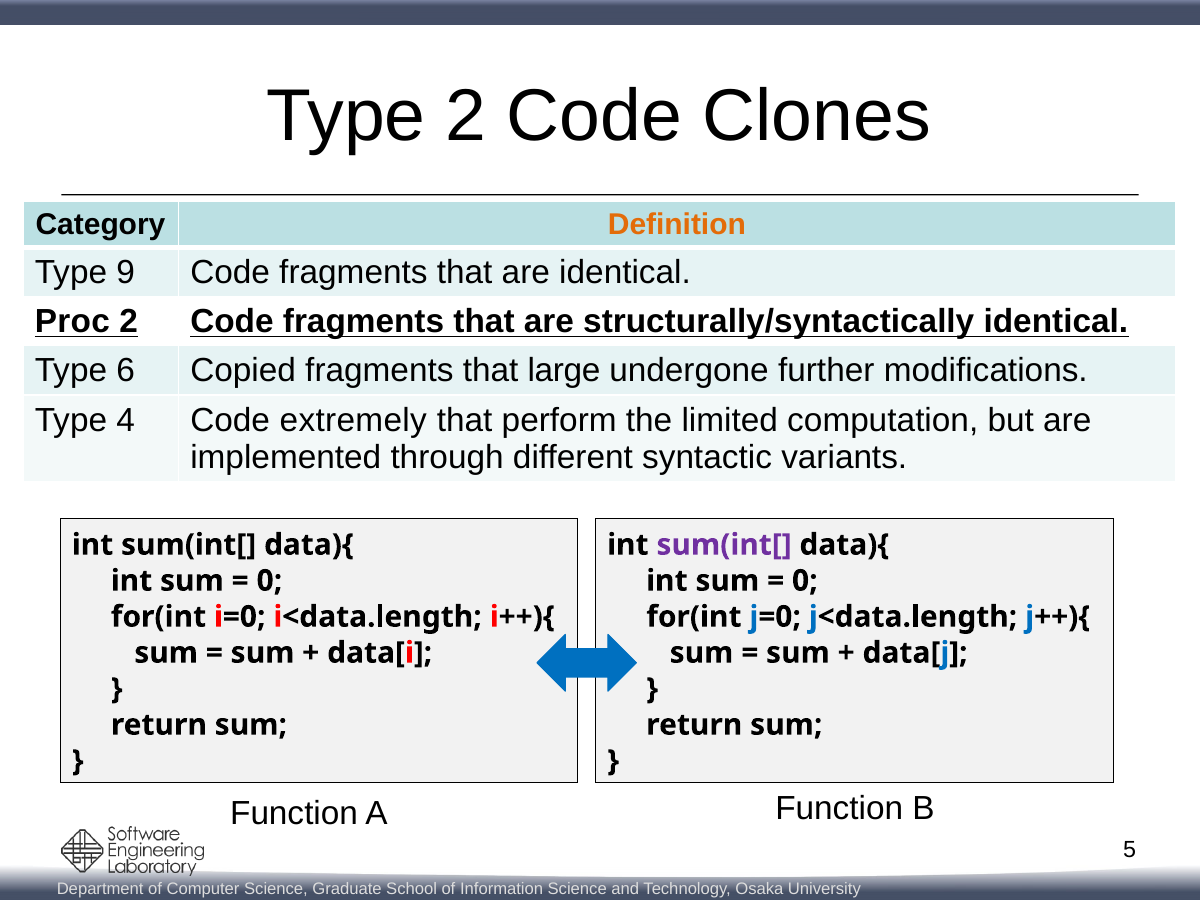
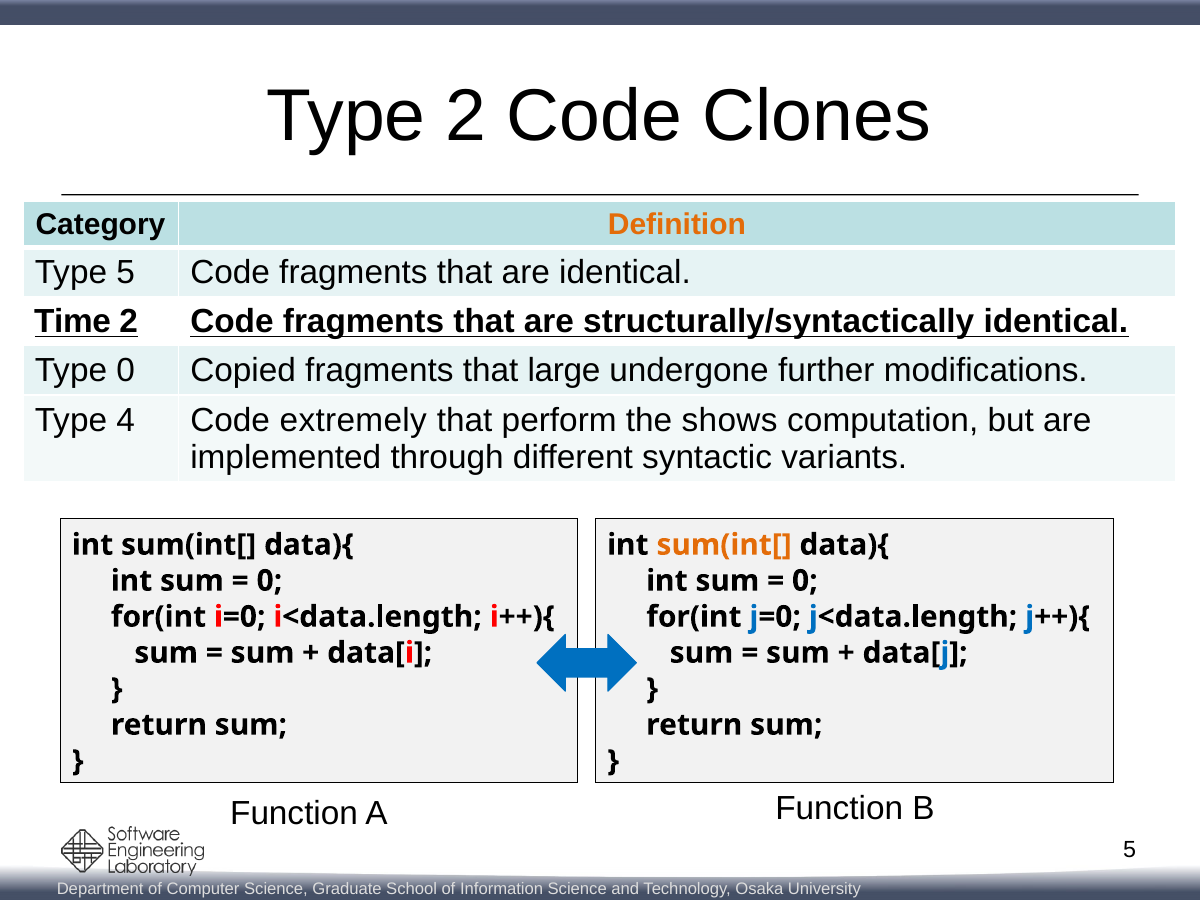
Type 9: 9 -> 5 (126, 273)
Proc: Proc -> Time (73, 322)
Type 6: 6 -> 0 (126, 371)
limited: limited -> shows (730, 420)
sum(int[ colour: purple -> orange (724, 545)
